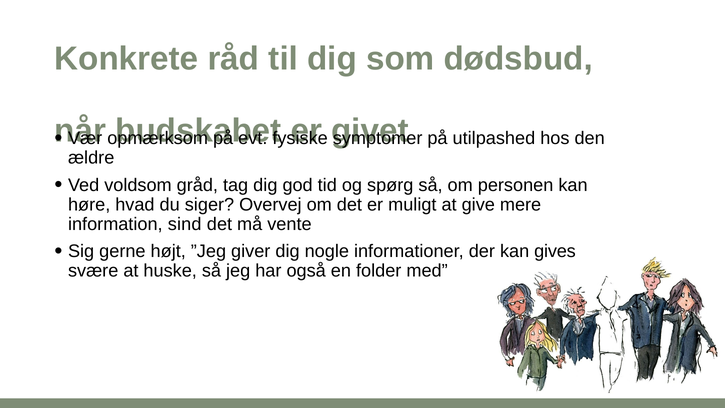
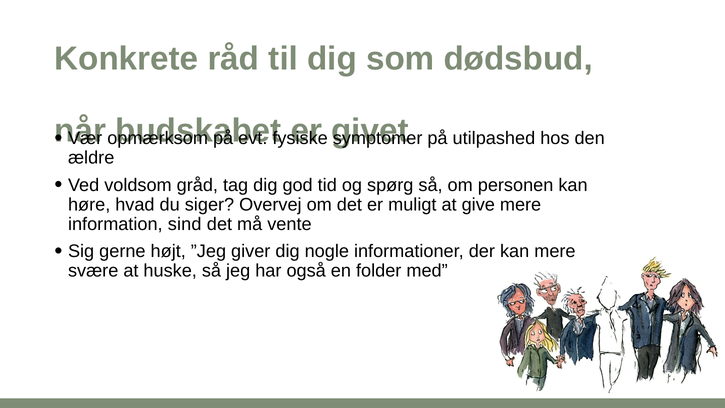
kan gives: gives -> mere (555, 251)
